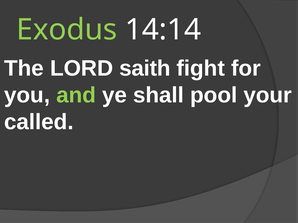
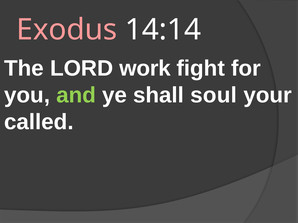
Exodus colour: light green -> pink (67, 30)
saith: saith -> work (145, 69)
pool: pool -> soul (214, 95)
